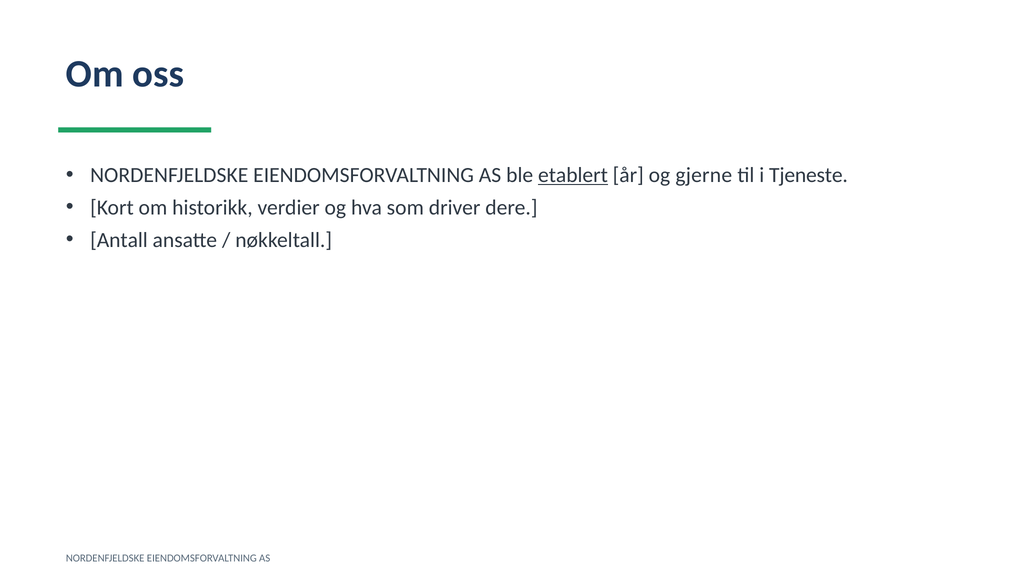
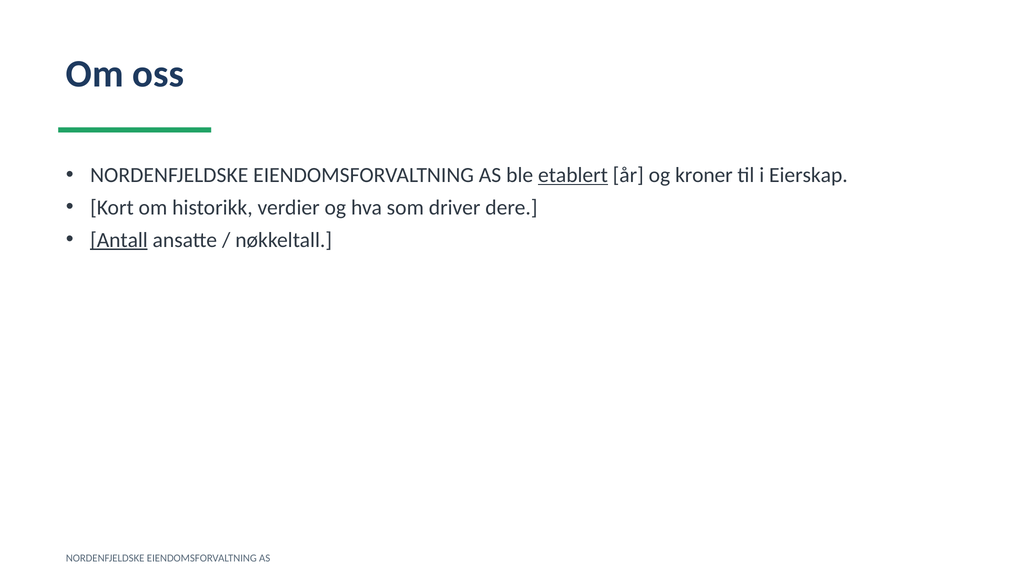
gjerne: gjerne -> kroner (704, 175)
Tjeneste: Tjeneste -> Eierskap (808, 175)
Antall underline: none -> present (119, 240)
